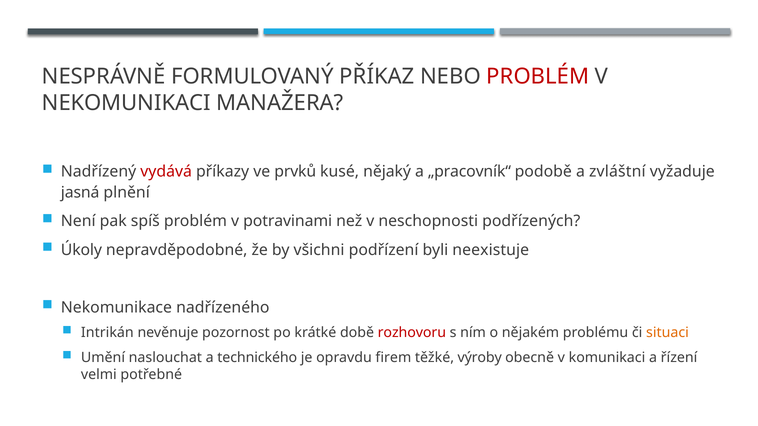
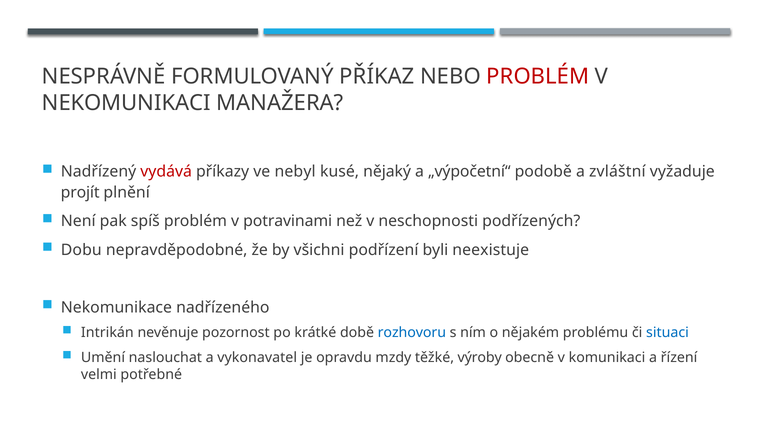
prvků: prvků -> nebyl (295, 172)
„pracovník“: „pracovník“ -> „výpočetní“ (469, 172)
jasná: jasná -> projít (80, 193)
Úkoly: Úkoly -> Dobu (81, 250)
rozhovoru colour: red -> blue (412, 333)
situaci colour: orange -> blue (667, 333)
technického: technického -> vykonavatel (257, 358)
firem: firem -> mzdy (393, 358)
